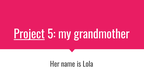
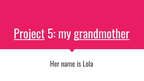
grandmother underline: none -> present (102, 34)
